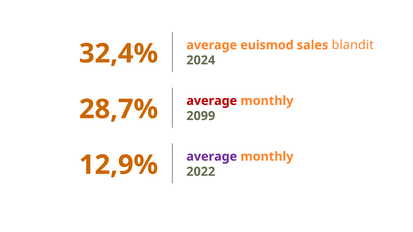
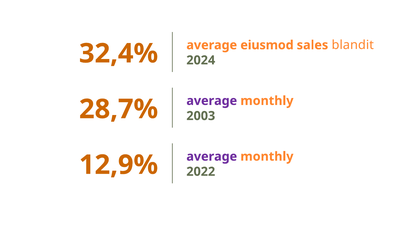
euismod: euismod -> eiusmod (267, 45)
average colour: red -> purple (212, 101)
2099: 2099 -> 2003 (201, 116)
